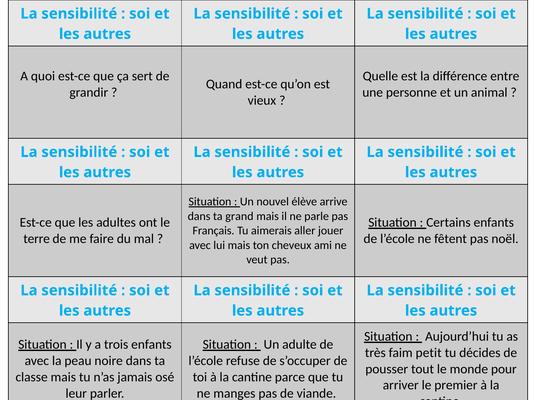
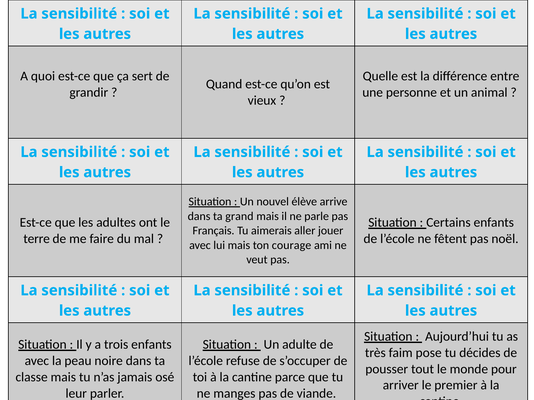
cheveux: cheveux -> courage (292, 245)
petit: petit -> pose (429, 353)
